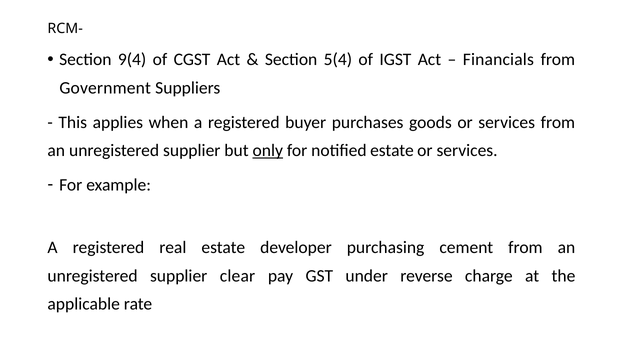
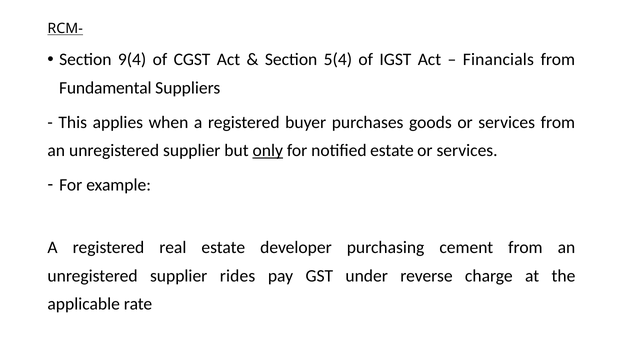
RCM- underline: none -> present (65, 29)
Government: Government -> Fundamental (105, 88)
clear: clear -> rides (238, 276)
